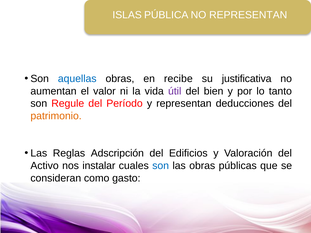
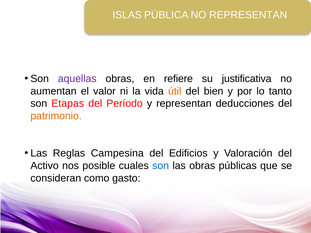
aquellas colour: blue -> purple (77, 79)
recibe: recibe -> refiere (178, 79)
útil colour: purple -> orange (175, 91)
Regule: Regule -> Etapas (68, 104)
Adscripción: Adscripción -> Campesina (117, 153)
instalar: instalar -> posible (99, 166)
